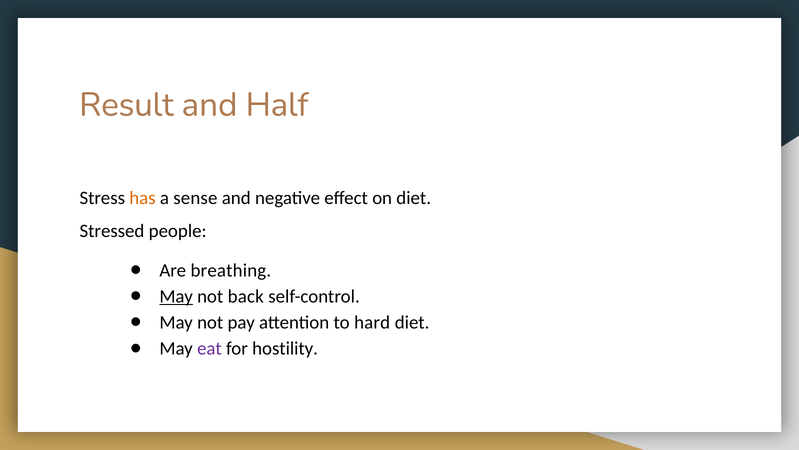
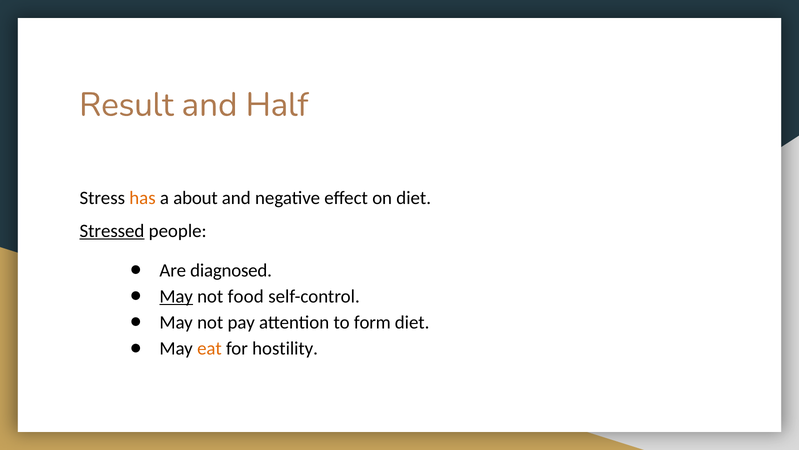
sense: sense -> about (196, 198)
Stressed underline: none -> present (112, 231)
breathing: breathing -> diagnosed (231, 270)
back: back -> food (246, 296)
hard: hard -> form (372, 322)
eat colour: purple -> orange (209, 348)
